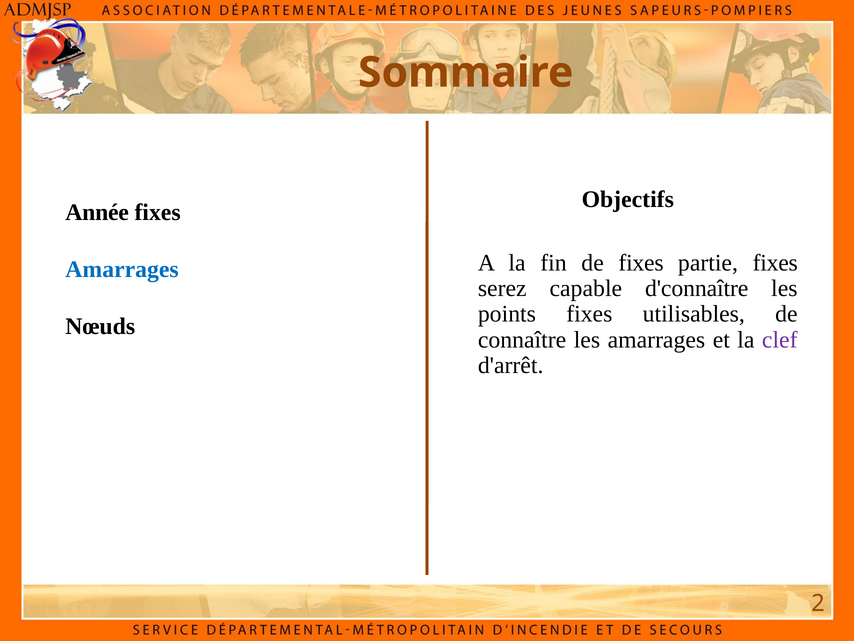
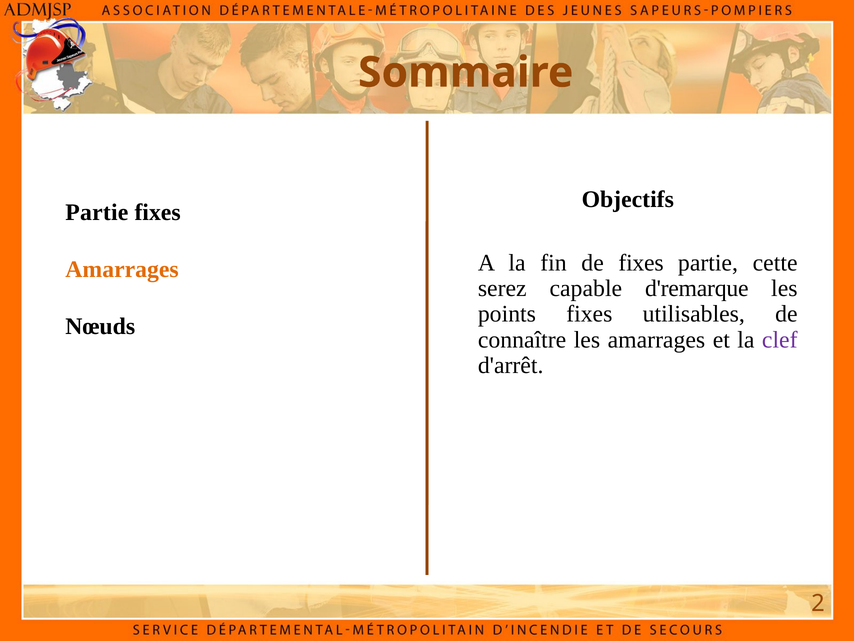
Année: Année -> Partie (97, 212)
partie fixes: fixes -> cette (775, 263)
Amarrages colour: blue -> orange (122, 269)
d'connaître: d'connaître -> d'remarque (697, 288)
